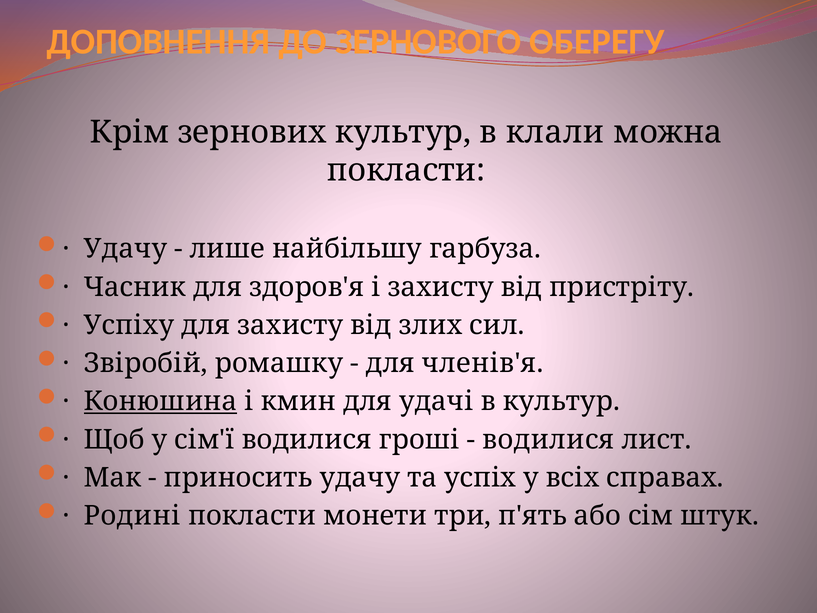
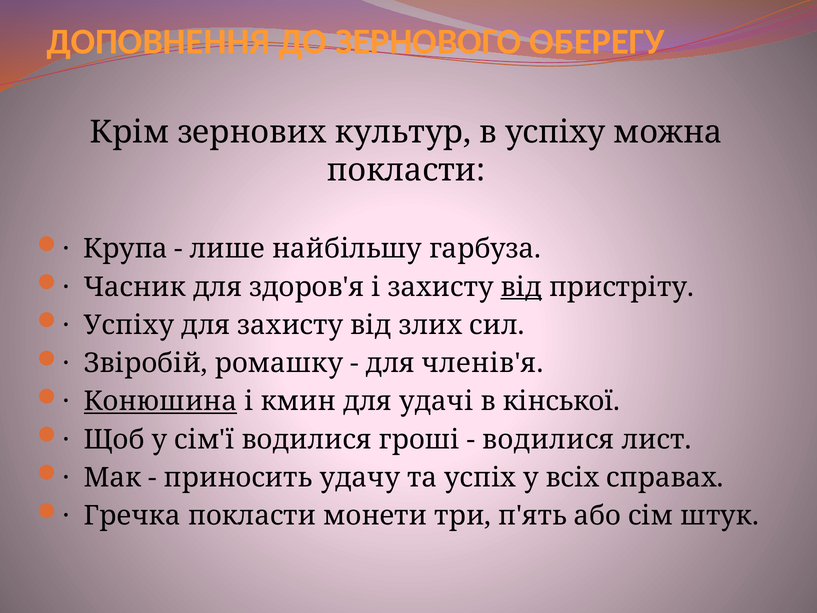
в клали: клали -> успіху (555, 132)
Удачу: Удачу -> Крупа (126, 249)
від underline: none -> present (521, 287)
в культур: культур -> кінської (561, 401)
Родині: Родині -> Гречка (132, 516)
